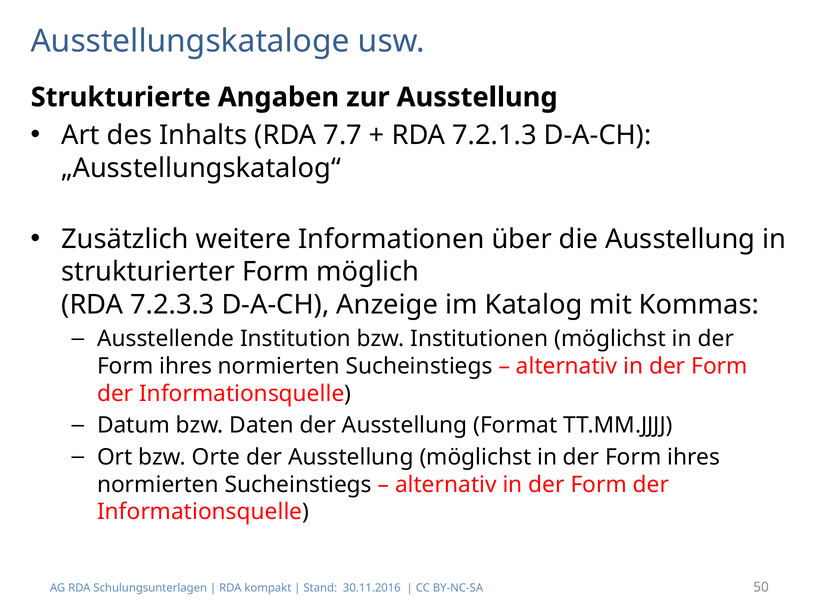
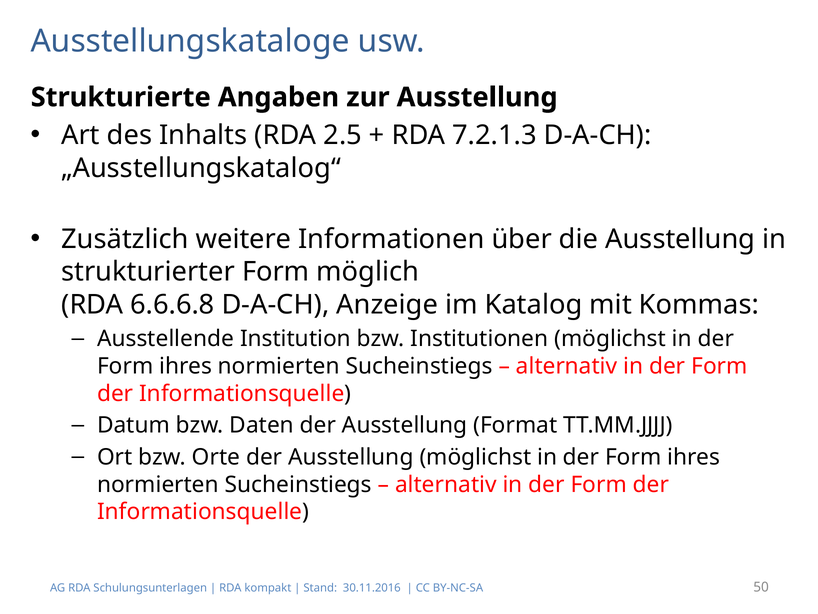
7.7: 7.7 -> 2.5 (343, 135)
7.2.3.3: 7.2.3.3 -> 6.6.6.8 (172, 304)
